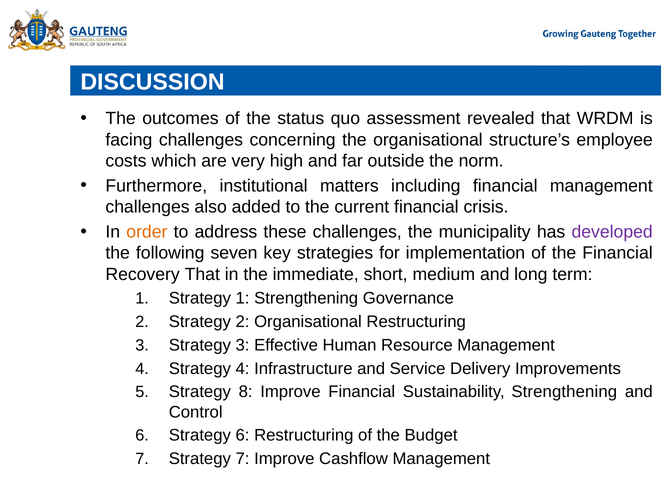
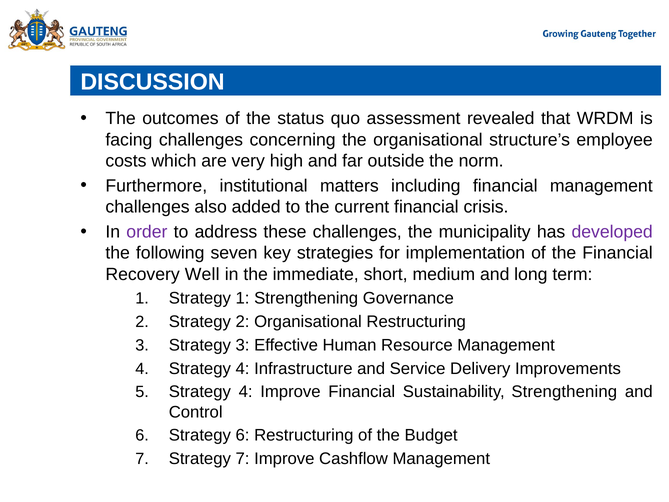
order colour: orange -> purple (147, 232)
Recovery That: That -> Well (202, 274)
5 Strategy 8: 8 -> 4 (246, 392)
